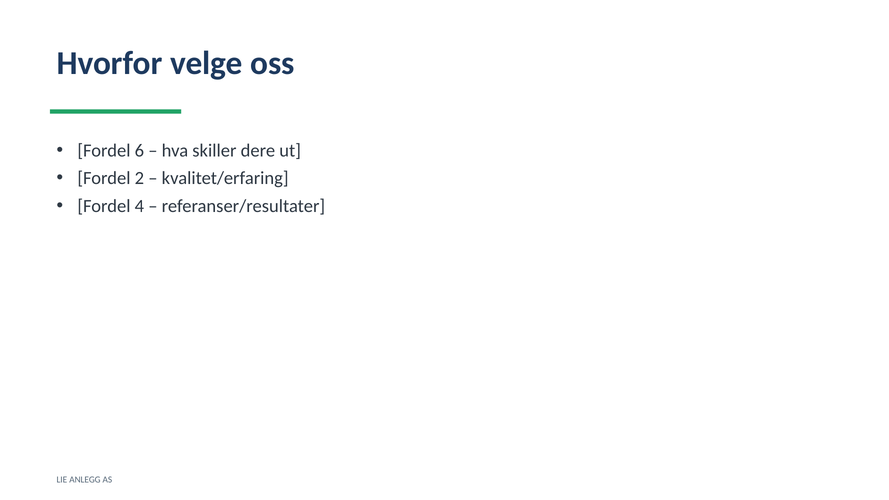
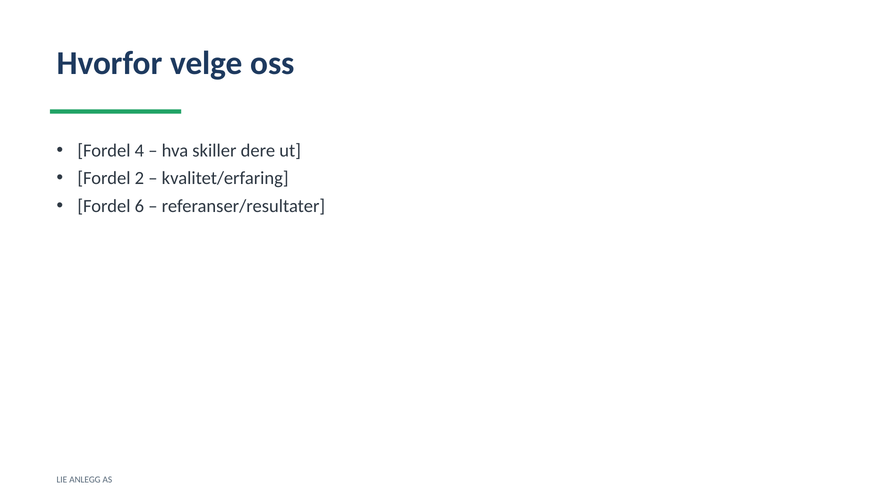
6: 6 -> 4 (139, 151)
4: 4 -> 6 (139, 206)
